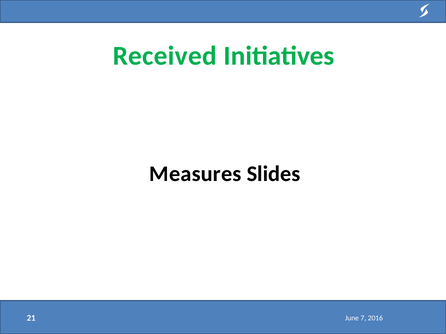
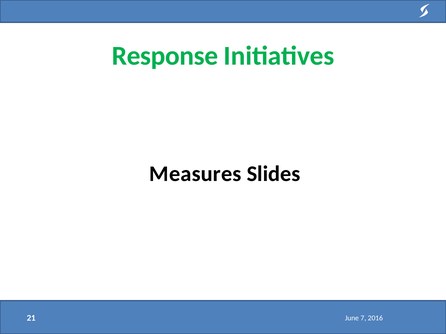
Received: Received -> Response (165, 56)
